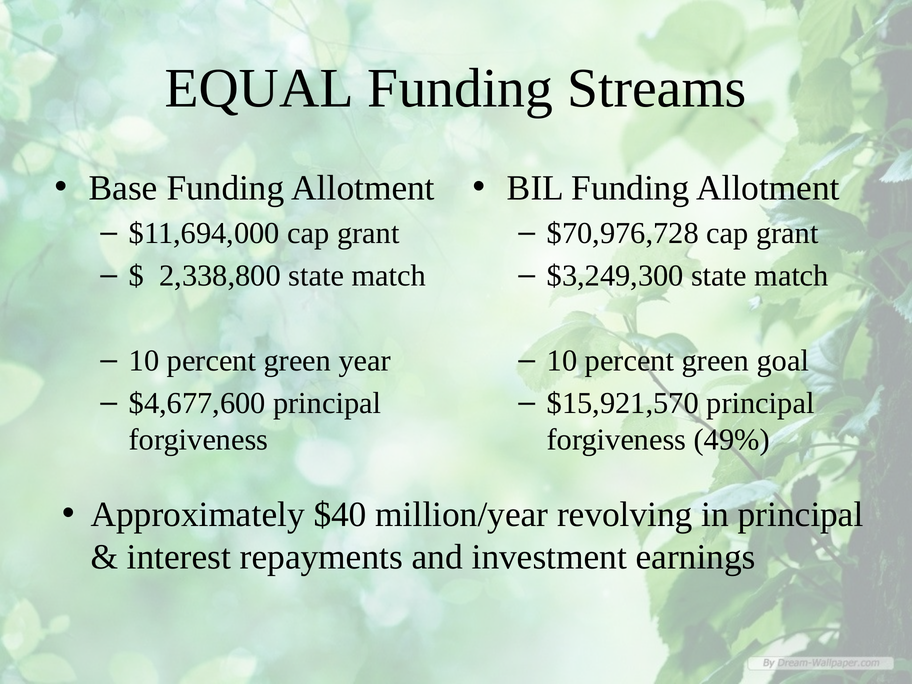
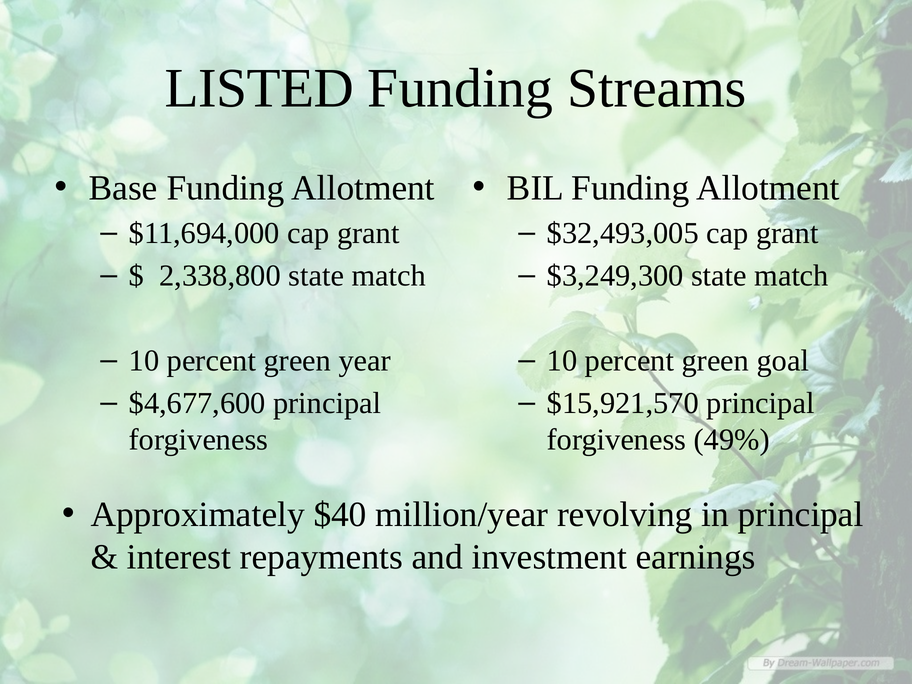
EQUAL: EQUAL -> LISTED (259, 88)
$70,976,728: $70,976,728 -> $32,493,005 (623, 233)
